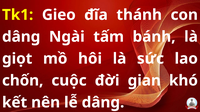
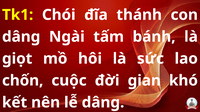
Gieo: Gieo -> Chói (59, 15)
